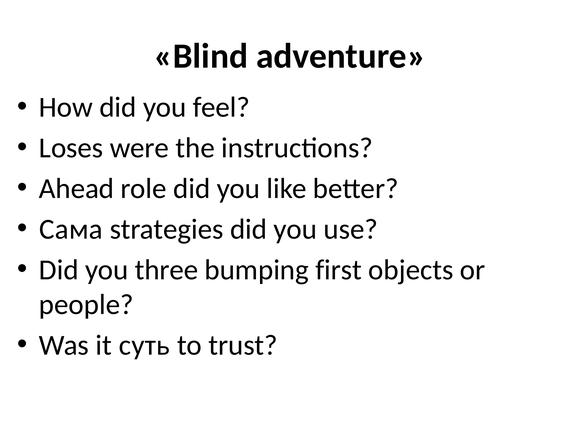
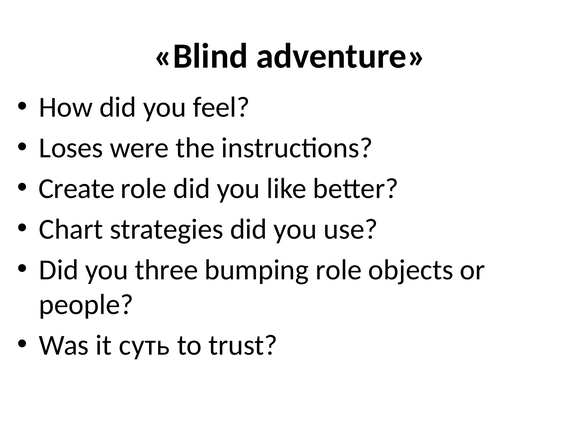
Ahead: Ahead -> Create (77, 189)
Сама: Сама -> Chart (71, 229)
bumping first: first -> role (339, 270)
